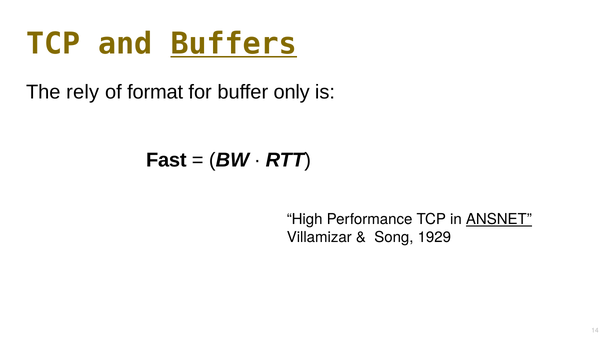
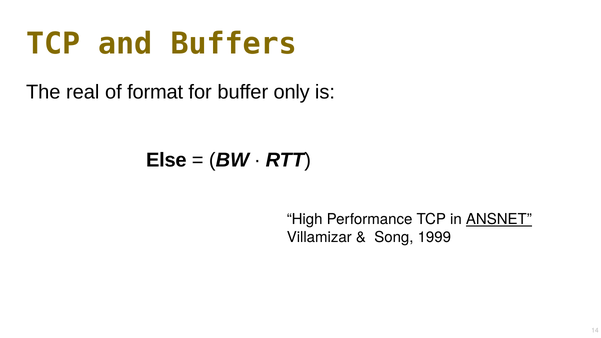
Buffers underline: present -> none (234, 44)
rely: rely -> real (83, 92)
Fast: Fast -> Else (166, 160)
1929: 1929 -> 1999 (434, 238)
